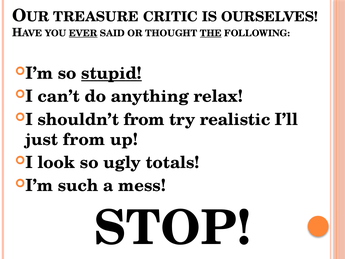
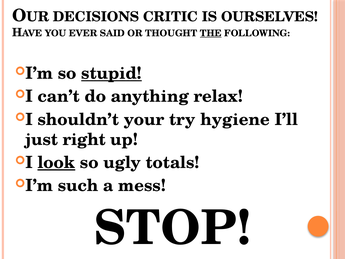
TREASURE: TREASURE -> DECISIONS (96, 17)
EVER underline: present -> none (83, 33)
shouldn’t from: from -> your (144, 119)
realistic: realistic -> hygiene (235, 119)
just from: from -> right (84, 139)
look underline: none -> present (56, 162)
